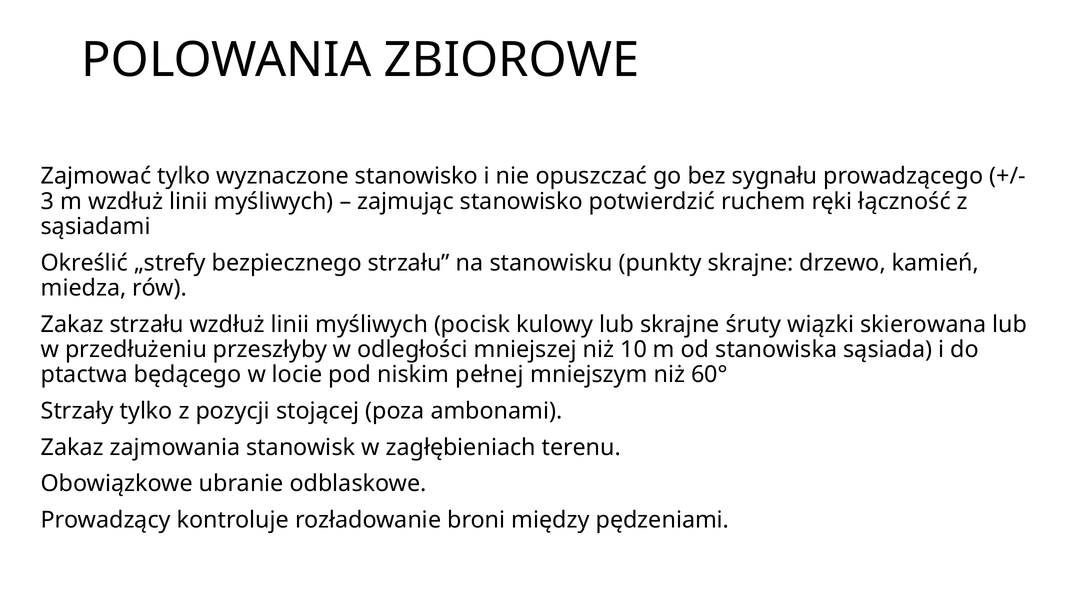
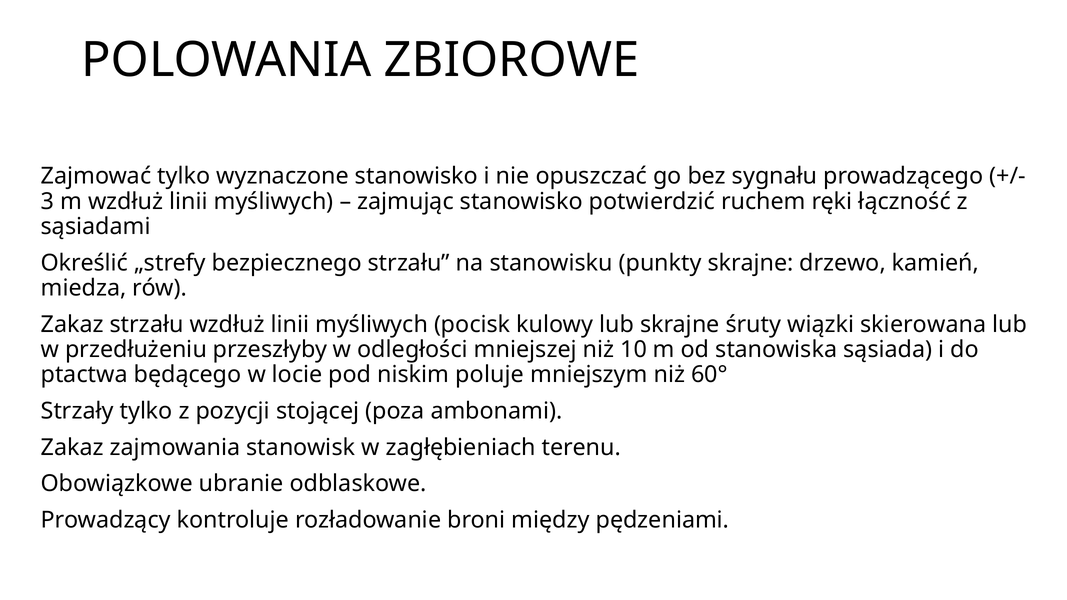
pełnej: pełnej -> poluje (490, 375)
